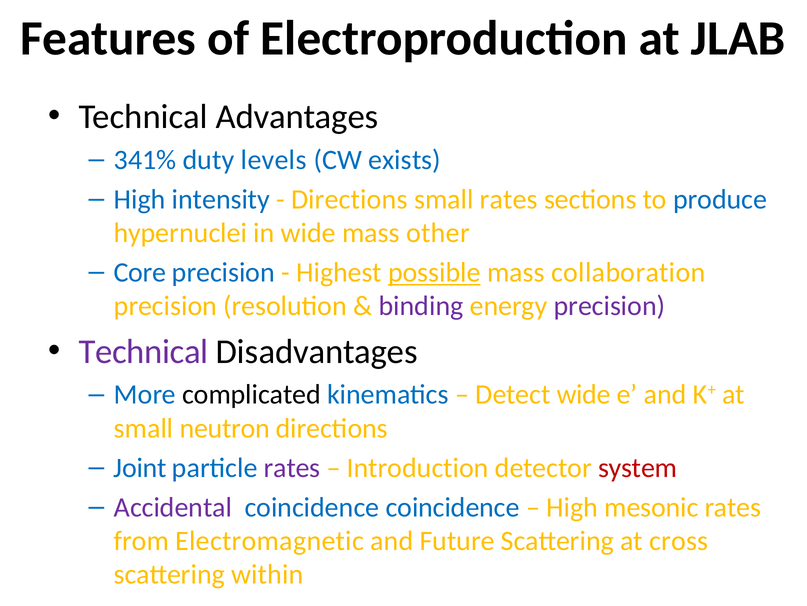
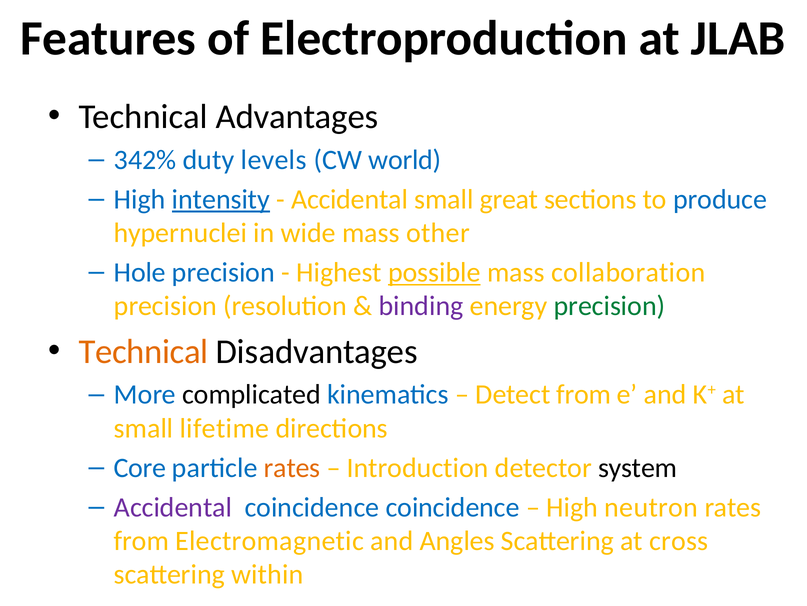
341%: 341% -> 342% (145, 160)
exists: exists -> world (405, 160)
intensity underline: none -> present (221, 199)
Directions: Directions -> Accidental (350, 199)
small rates: rates -> great (509, 199)
Core: Core -> Hole (140, 272)
precision colour: purple -> green (609, 306)
Technical colour: purple -> orange (143, 351)
Detect wide: wide -> from (584, 394)
neutron: neutron -> lifetime (224, 428)
Joint: Joint -> Core (140, 467)
rates colour: purple -> orange (292, 467)
system colour: red -> black (638, 467)
mesonic: mesonic -> neutron (651, 507)
Future: Future -> Angles (457, 540)
